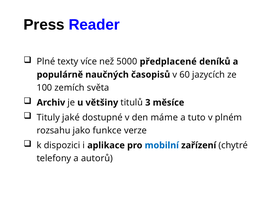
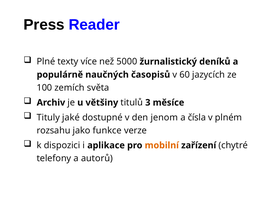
předplacené: předplacené -> žurnalistický (168, 61)
máme: máme -> jenom (164, 117)
tuto: tuto -> čísla (197, 117)
mobilní colour: blue -> orange (162, 145)
